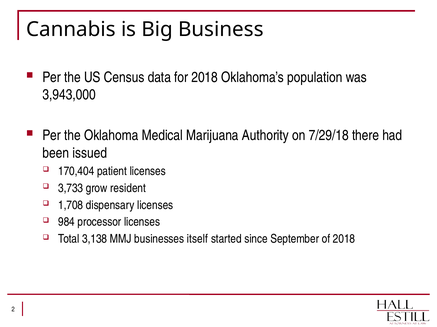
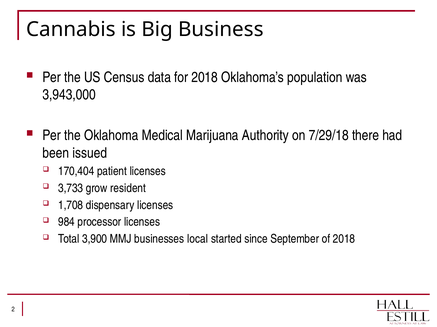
3,138: 3,138 -> 3,900 (95, 240)
itself: itself -> local (198, 240)
